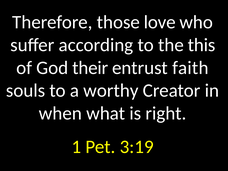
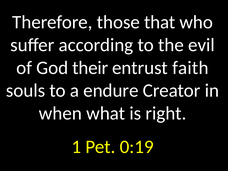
love: love -> that (160, 22)
this: this -> evil (201, 45)
worthy: worthy -> endure (111, 91)
3:19: 3:19 -> 0:19 (137, 147)
